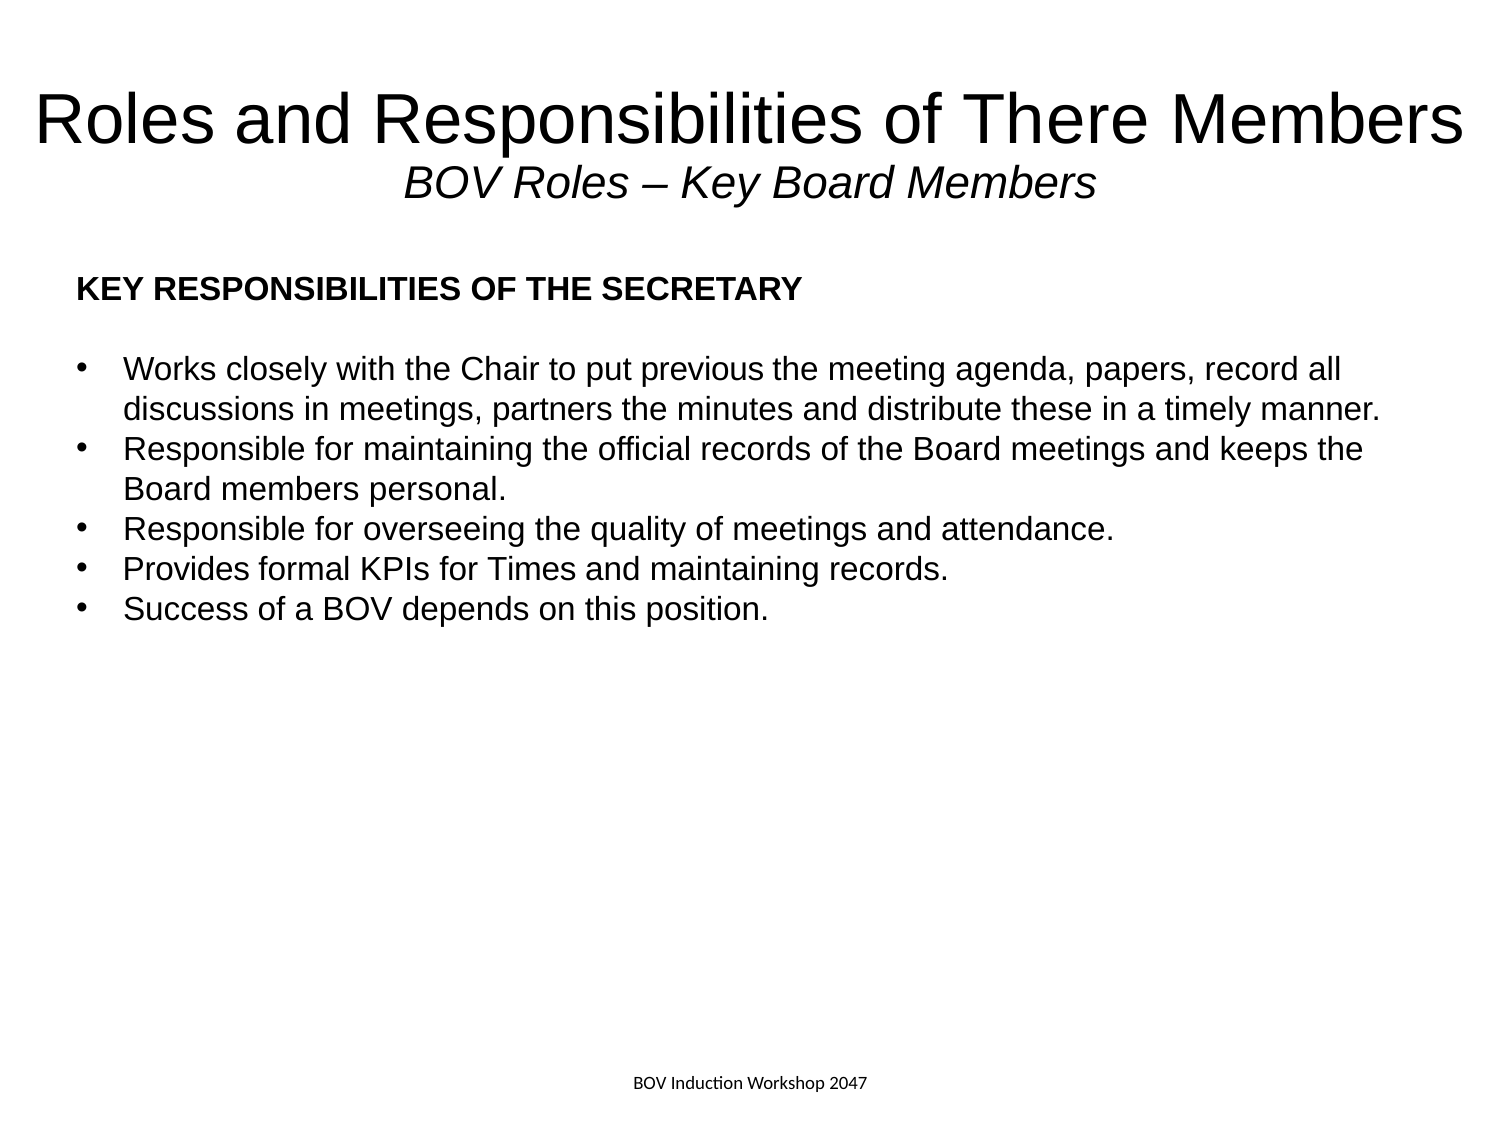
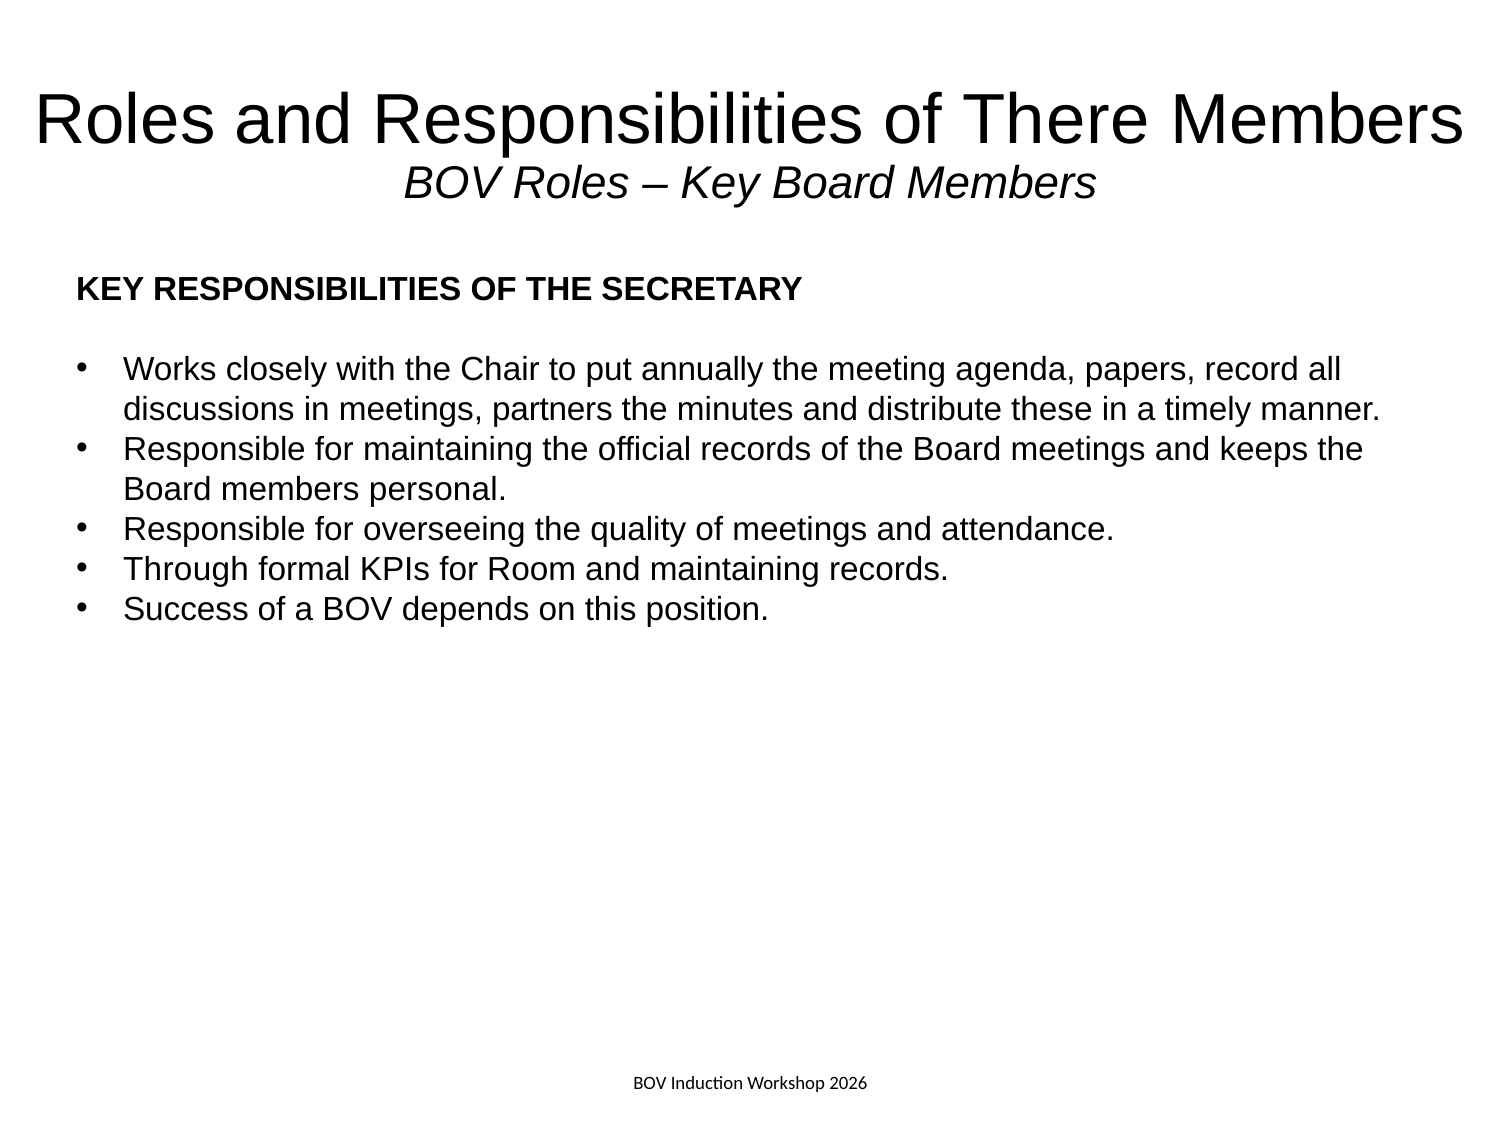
previous: previous -> annually (702, 369)
Provides: Provides -> Through (186, 569)
Times: Times -> Room (532, 569)
2047: 2047 -> 2026 (848, 1084)
